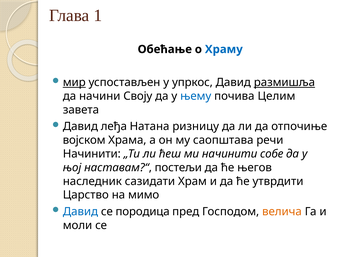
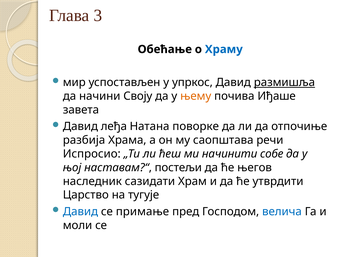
1: 1 -> 3 (98, 15)
мир underline: present -> none (74, 83)
њему colour: blue -> orange (196, 96)
Целим: Целим -> Иђаше (277, 96)
ризницу: ризницу -> поворке (196, 127)
војском: војском -> разбија (84, 140)
Начинити: Начинити -> Испросио (92, 154)
мимо: мимо -> тугује (144, 195)
породица: породица -> примање (142, 212)
велича colour: orange -> blue (282, 212)
